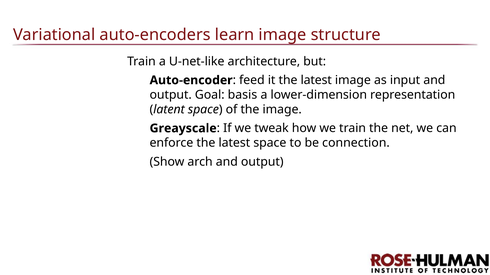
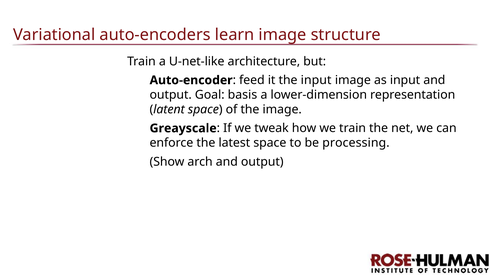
it the latest: latest -> input (316, 80)
connection: connection -> processing (356, 143)
